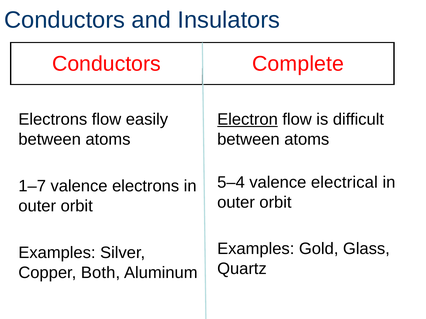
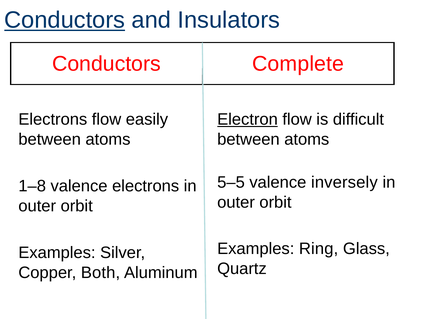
Conductors underline: none -> present (65, 20)
5–4: 5–4 -> 5–5 (231, 183)
electrical: electrical -> inversely (344, 183)
1–7: 1–7 -> 1–8 (32, 186)
Gold: Gold -> Ring (319, 249)
